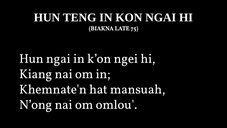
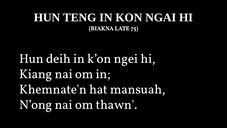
Hun ngai: ngai -> deih (58, 59)
omlou: omlou -> thawn (116, 104)
